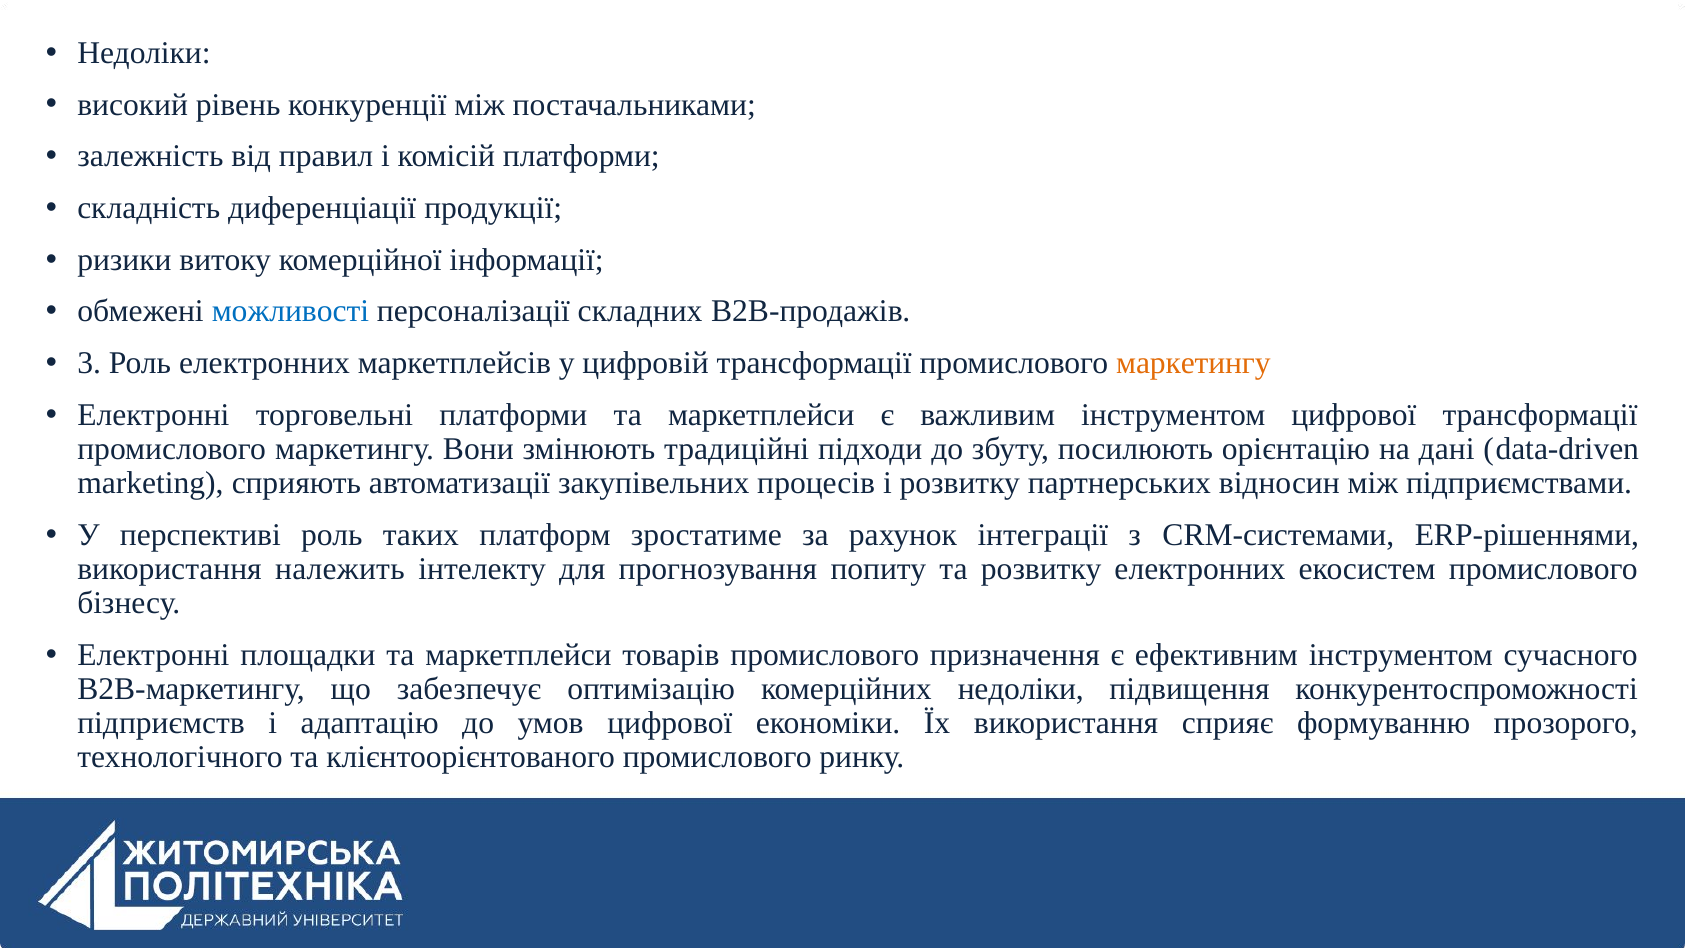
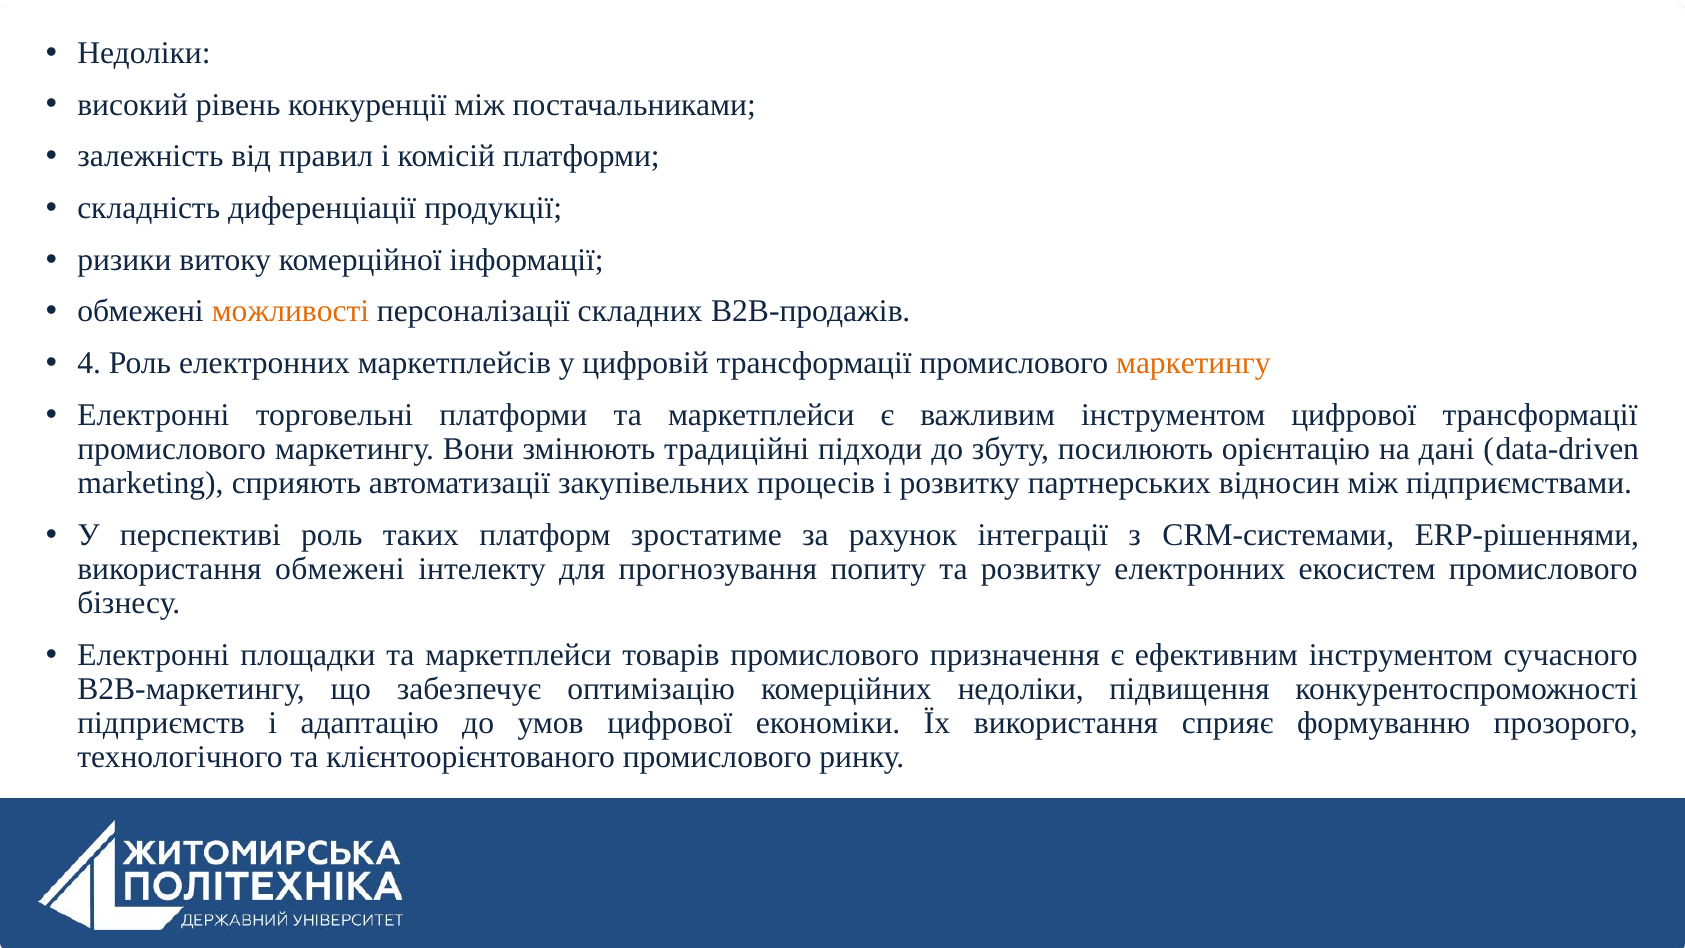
можливості colour: blue -> orange (290, 311)
3: 3 -> 4 (89, 363)
використання належить: належить -> обмежені (340, 569)
